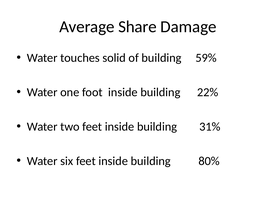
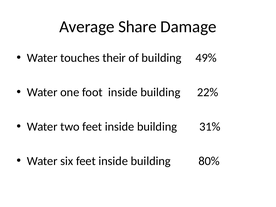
solid: solid -> their (114, 58)
59%: 59% -> 49% (206, 58)
